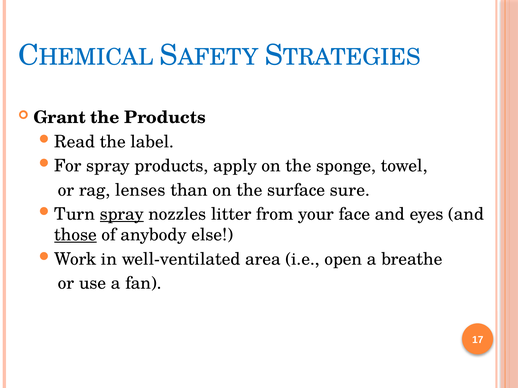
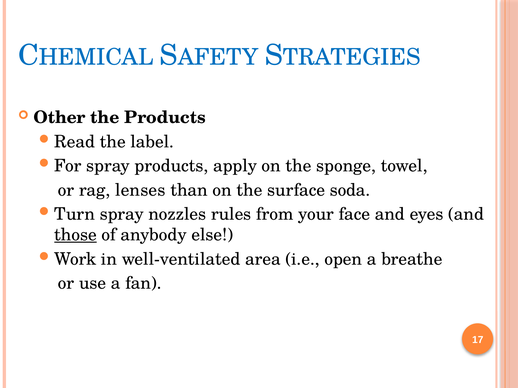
Grant: Grant -> Other (60, 118)
sure: sure -> soda (350, 190)
spray underline: present -> none (122, 214)
litter: litter -> rules (231, 214)
